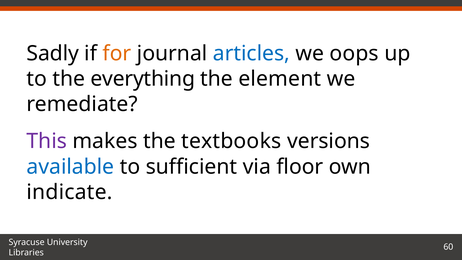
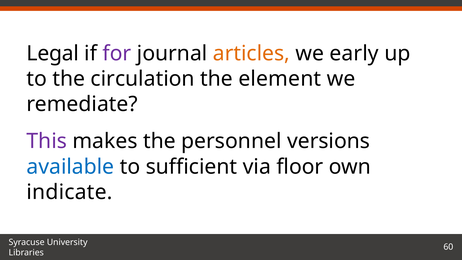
Sadly: Sadly -> Legal (53, 53)
for colour: orange -> purple (117, 53)
articles colour: blue -> orange (251, 53)
oops: oops -> early (354, 53)
everything: everything -> circulation (143, 79)
textbooks: textbooks -> personnel (231, 141)
